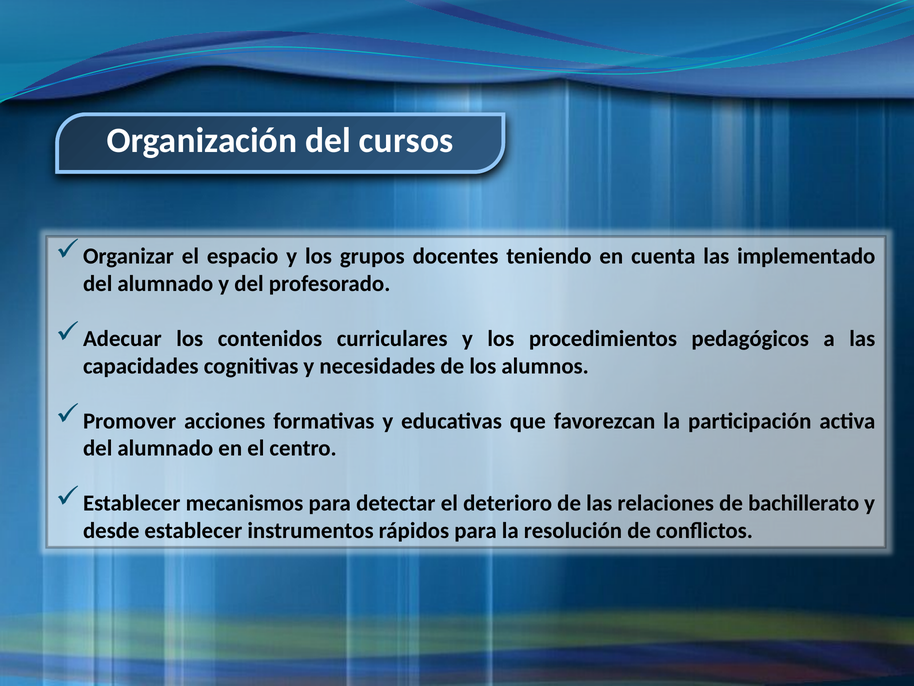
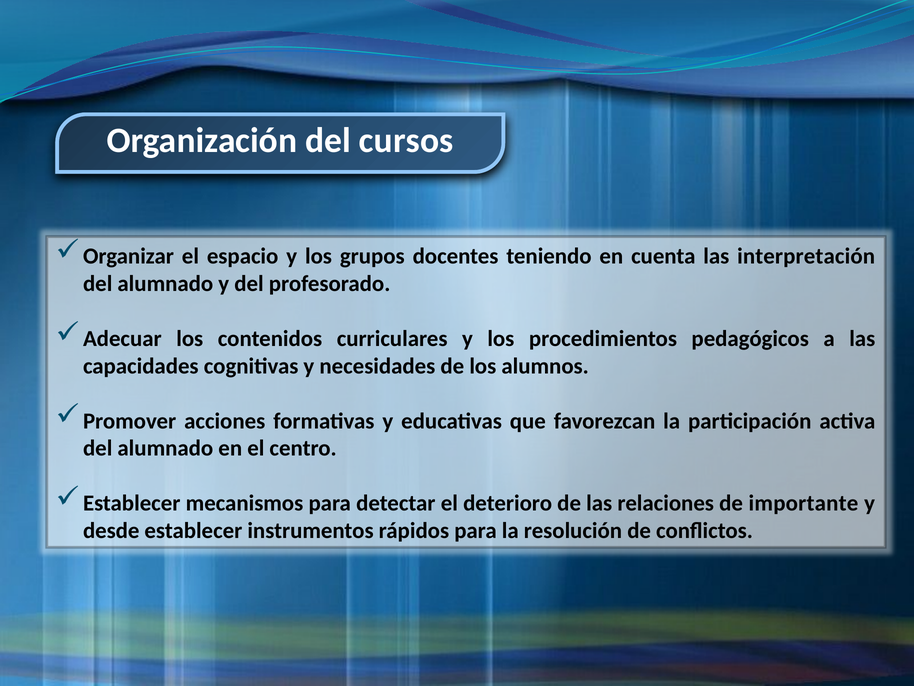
implementado: implementado -> interpretación (806, 256)
bachillerato: bachillerato -> importante (803, 503)
